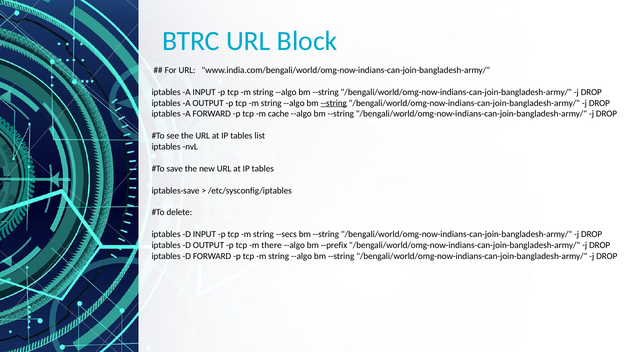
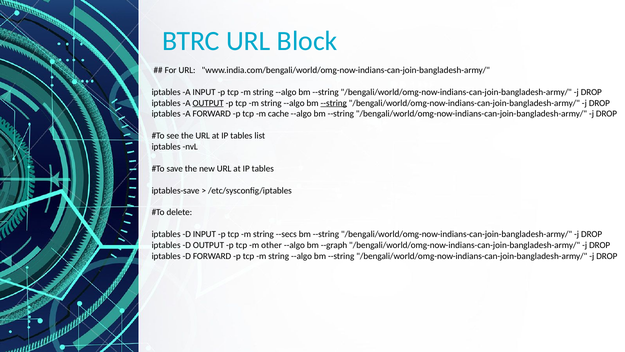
OUTPUT underline: none -> present (208, 103)
there: there -> other (271, 245)
--prefix: --prefix -> --graph (334, 245)
